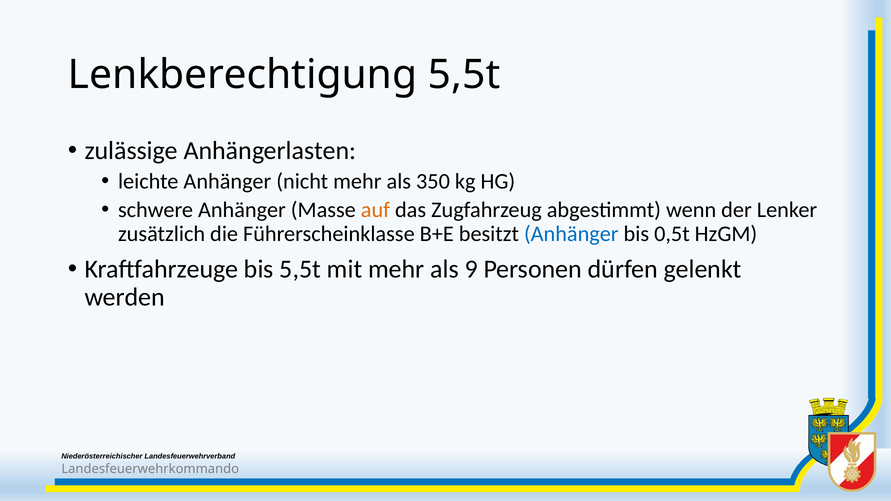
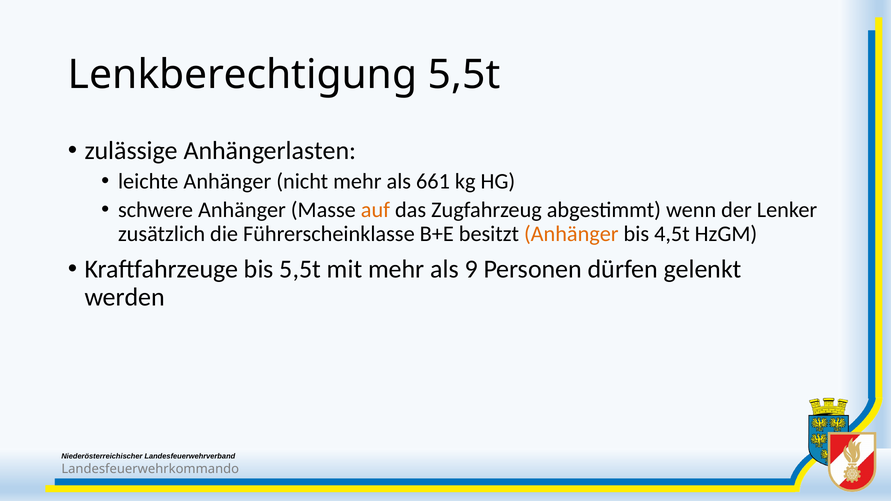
350: 350 -> 661 (433, 181)
Anhänger colour: blue -> orange (571, 234)
0,5t: 0,5t -> 4,5t (672, 234)
